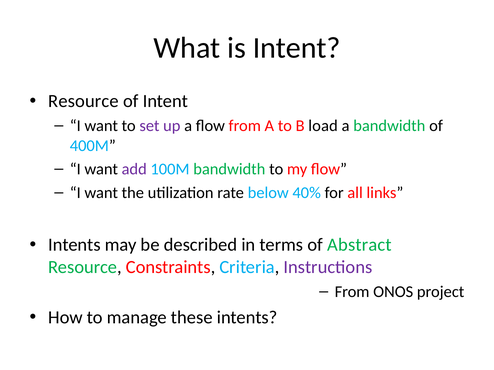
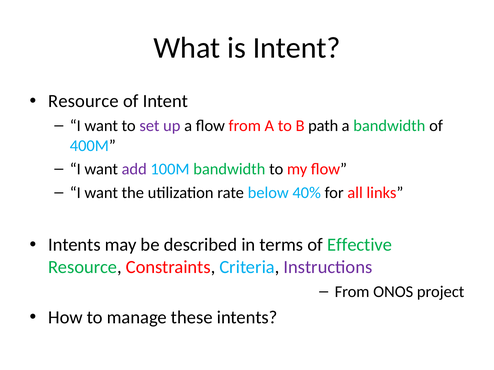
load: load -> path (323, 126)
Abstract: Abstract -> Effective (360, 245)
